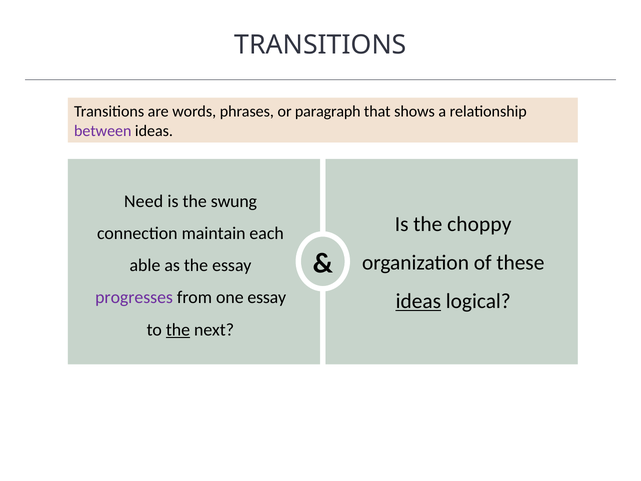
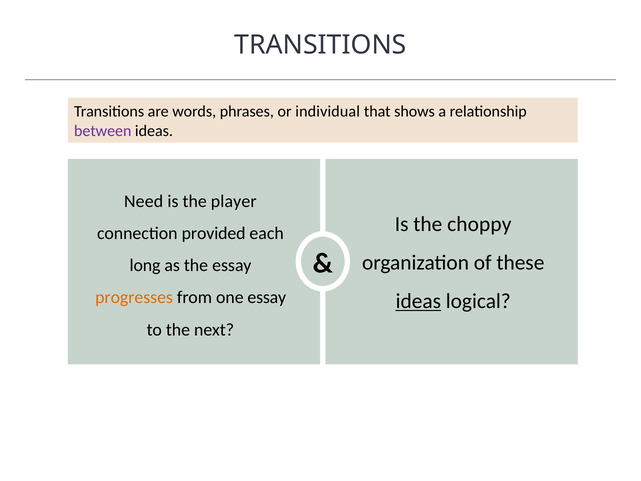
paragraph: paragraph -> individual (328, 112)
swung: swung -> player (234, 201)
maintain: maintain -> provided (214, 233)
able: able -> long (145, 265)
progresses colour: purple -> orange (134, 297)
the underline: present -> none (178, 329)
